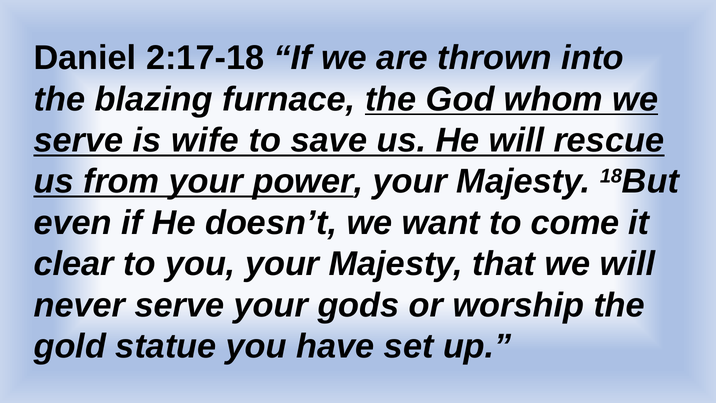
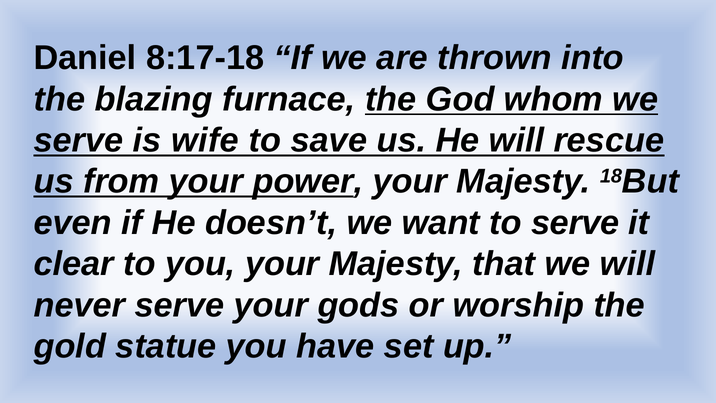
2:17-18: 2:17-18 -> 8:17-18 (205, 58)
to come: come -> serve (575, 223)
